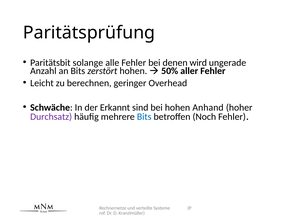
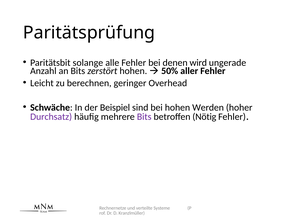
Erkannt: Erkannt -> Beispiel (115, 108)
Anhand: Anhand -> Werden (208, 108)
Bits colour: blue -> purple (144, 117)
Noch: Noch -> Nötig (204, 117)
